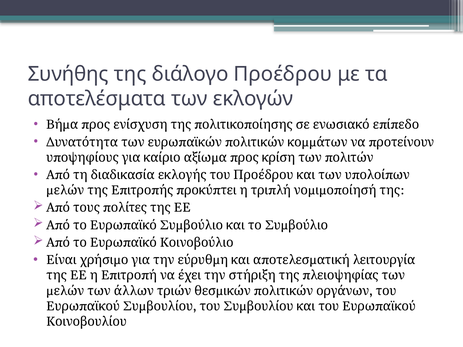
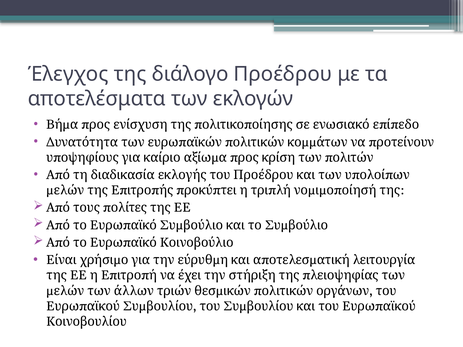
Συνήθης: Συνήθης -> Έλεγχος (68, 74)
